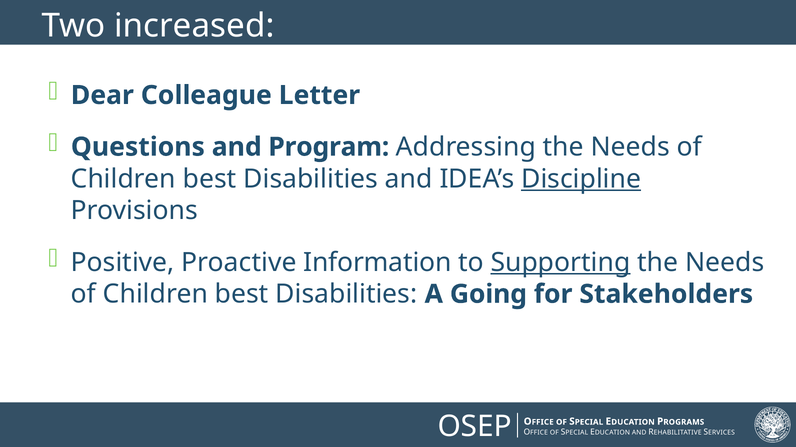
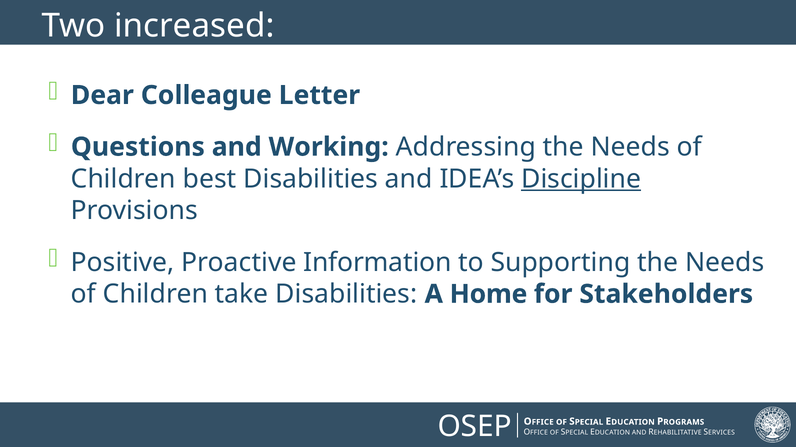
Program: Program -> Working (329, 147)
Supporting underline: present -> none (560, 263)
best: best -> take (242, 295)
Going: Going -> Home (488, 295)
